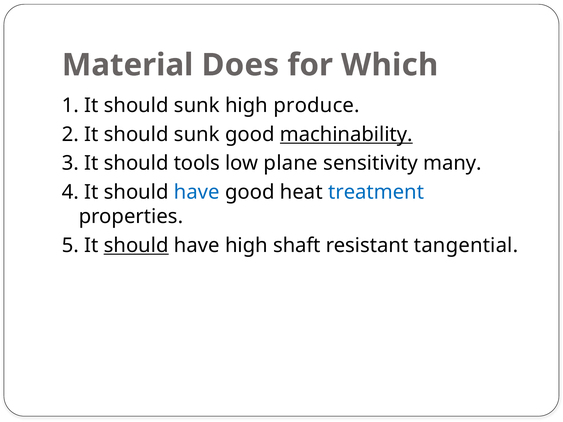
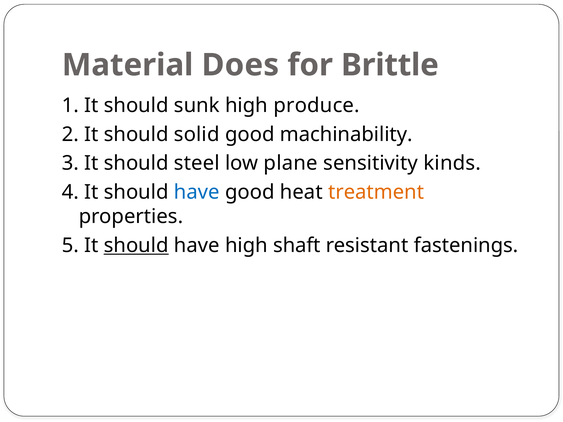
Which: Which -> Brittle (390, 65)
2 It should sunk: sunk -> solid (197, 134)
machinability underline: present -> none (346, 134)
tools: tools -> steel (197, 163)
many: many -> kinds (452, 163)
treatment colour: blue -> orange (376, 192)
tangential: tangential -> fastenings (466, 246)
